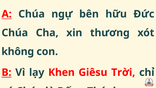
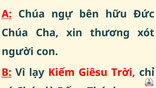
không: không -> người (18, 51)
Khen: Khen -> Kiếm (61, 72)
